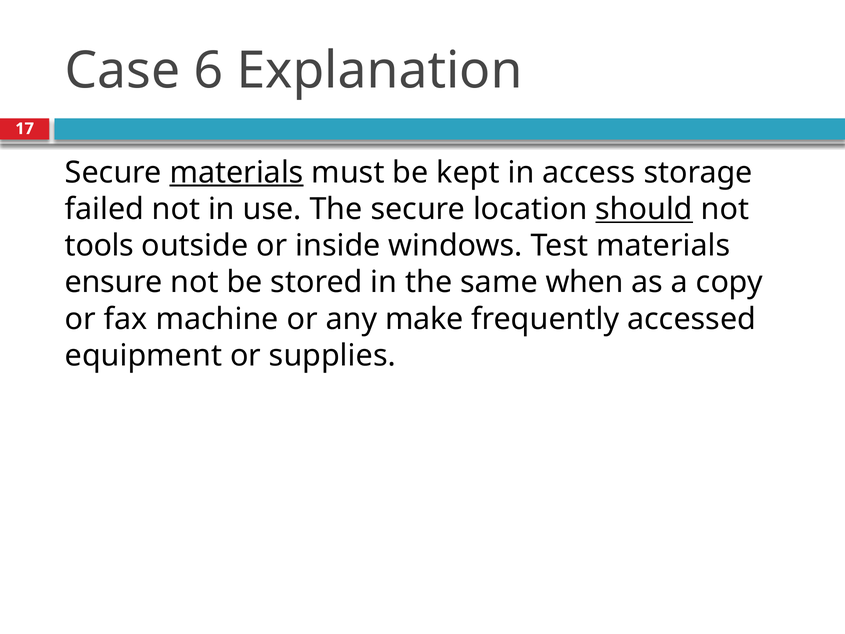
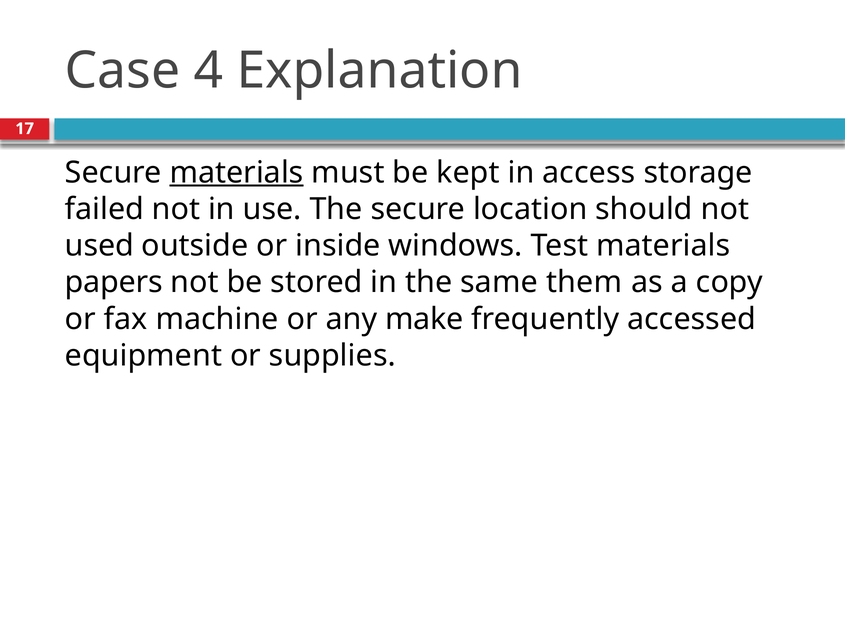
6: 6 -> 4 (209, 70)
should underline: present -> none (644, 209)
tools: tools -> used (99, 246)
ensure: ensure -> papers (114, 282)
when: when -> them (584, 282)
